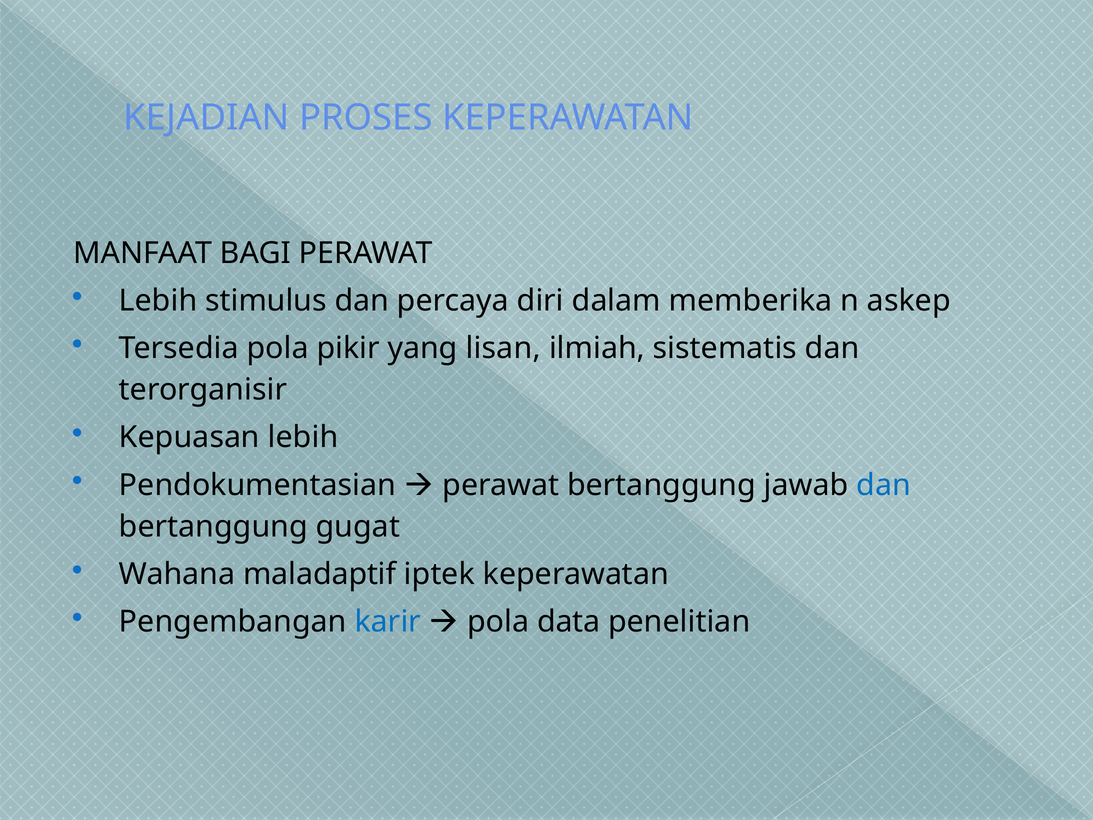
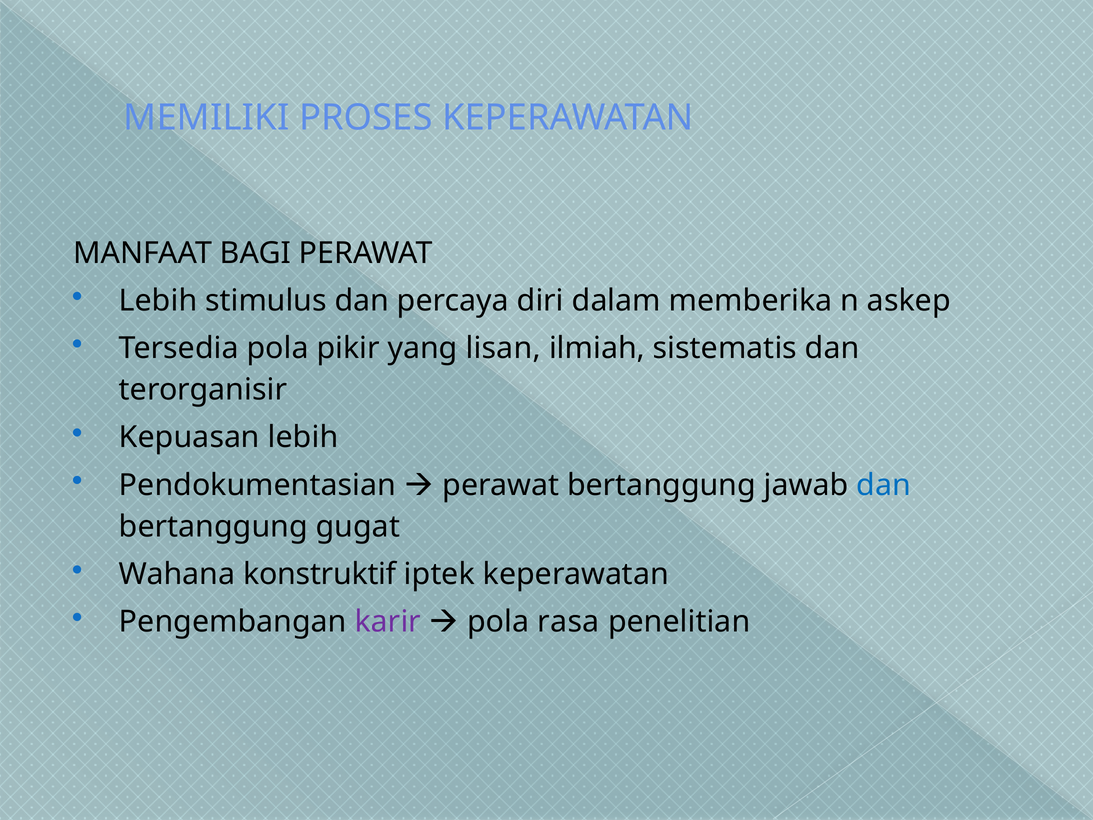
KEJADIAN: KEJADIAN -> MEMILIKI (206, 118)
maladaptif: maladaptif -> konstruktif (320, 574)
karir colour: blue -> purple (388, 622)
data: data -> rasa (568, 622)
